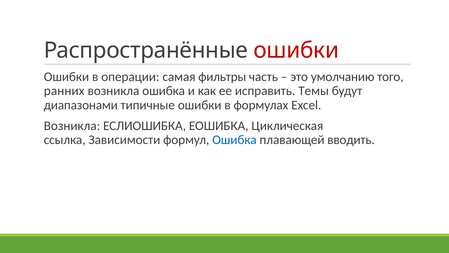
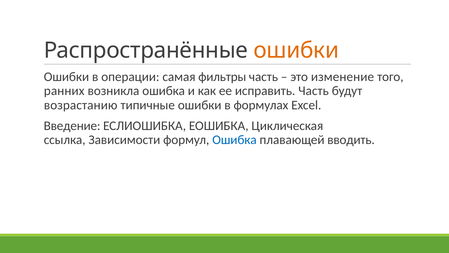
ошибки colour: red -> orange (296, 50)
умолчанию: умолчанию -> изменение (343, 77)
исправить Темы: Темы -> Часть (314, 91)
диапазонами: диапазонами -> возрастанию (81, 105)
Возникла: Возникла -> Введение (72, 126)
